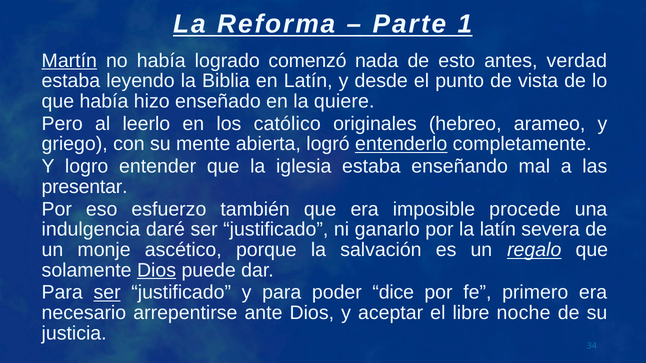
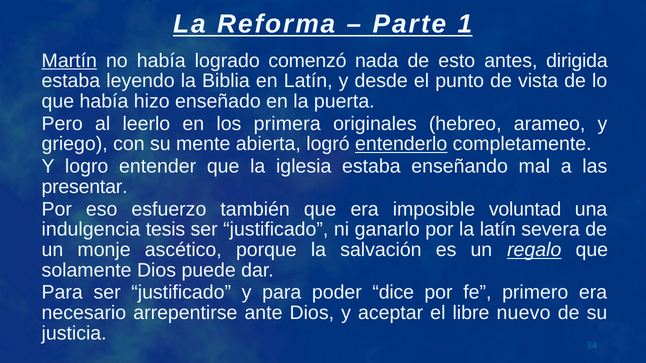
verdad: verdad -> dirigida (577, 61)
quiere: quiere -> puerta (344, 101)
católico: católico -> primera (287, 124)
procede: procede -> voluntad (525, 209)
daré: daré -> tesis (166, 230)
Dios underline: present -> none (157, 270)
ser underline: present -> none (107, 293)
noche: noche -> nuevo (524, 313)
